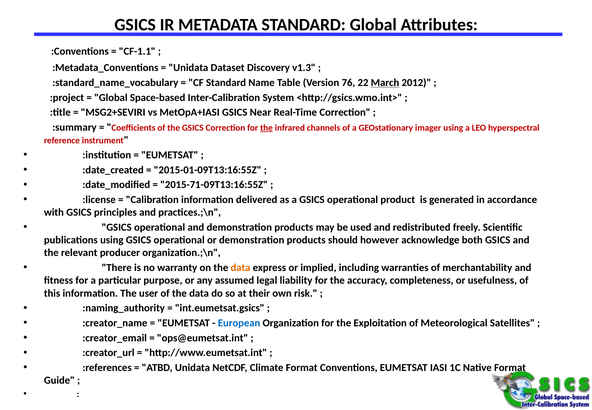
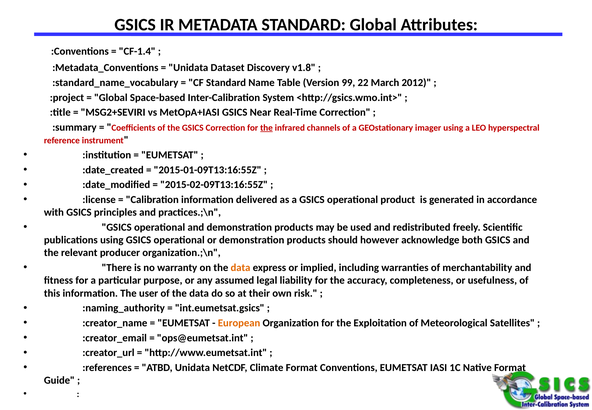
CF-1.1: CF-1.1 -> CF-1.4 (137, 51)
v1.3: v1.3 -> v1.8 (304, 68)
76: 76 -> 99 (348, 83)
March underline: present -> none (385, 83)
2015-71-09T13:16:55Z: 2015-71-09T13:16:55Z -> 2015-02-09T13:16:55Z (214, 185)
European colour: blue -> orange (239, 323)
